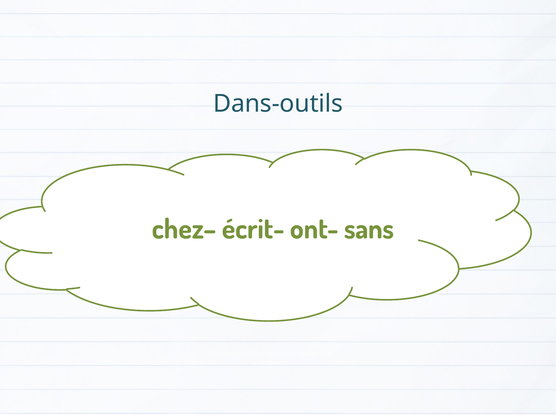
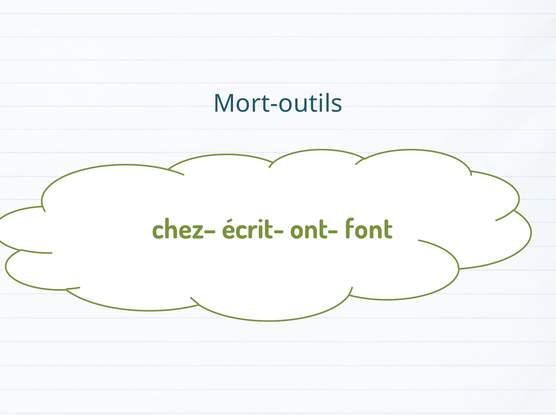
Dans-outils: Dans-outils -> Mort-outils (278, 104)
sans: sans -> font (369, 229)
